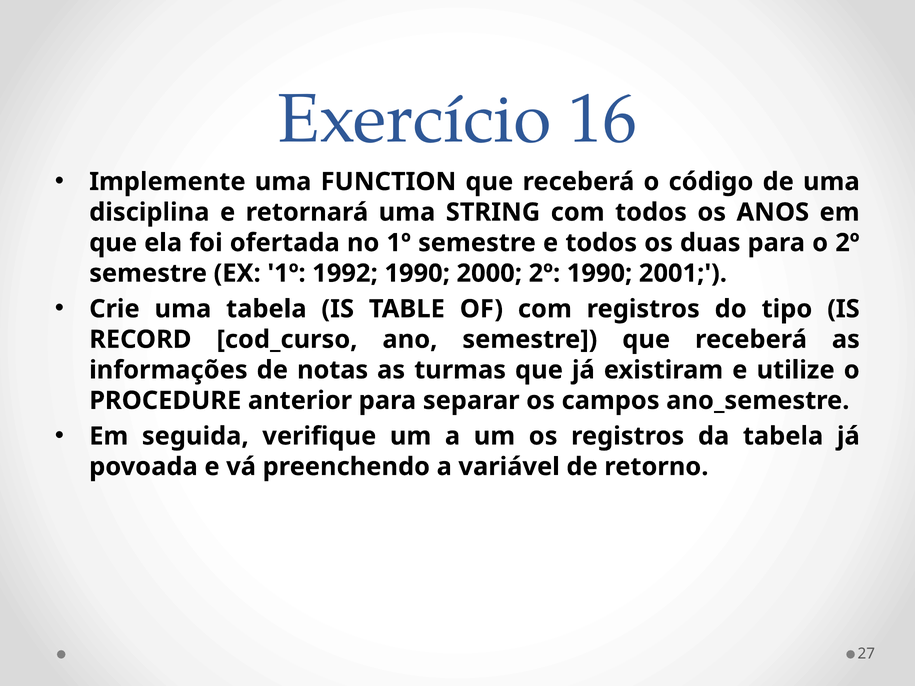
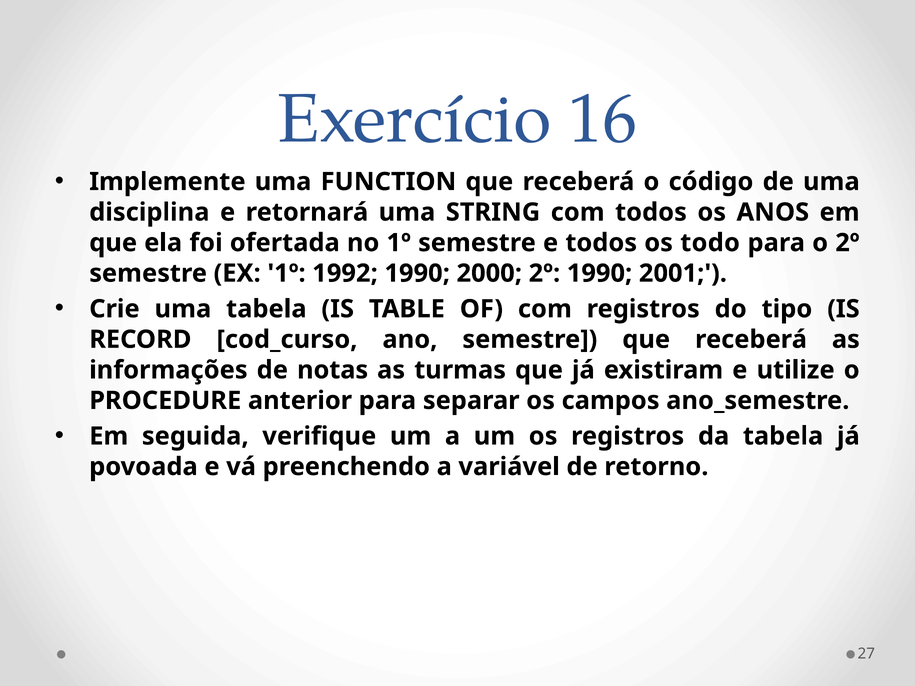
duas: duas -> todo (710, 243)
